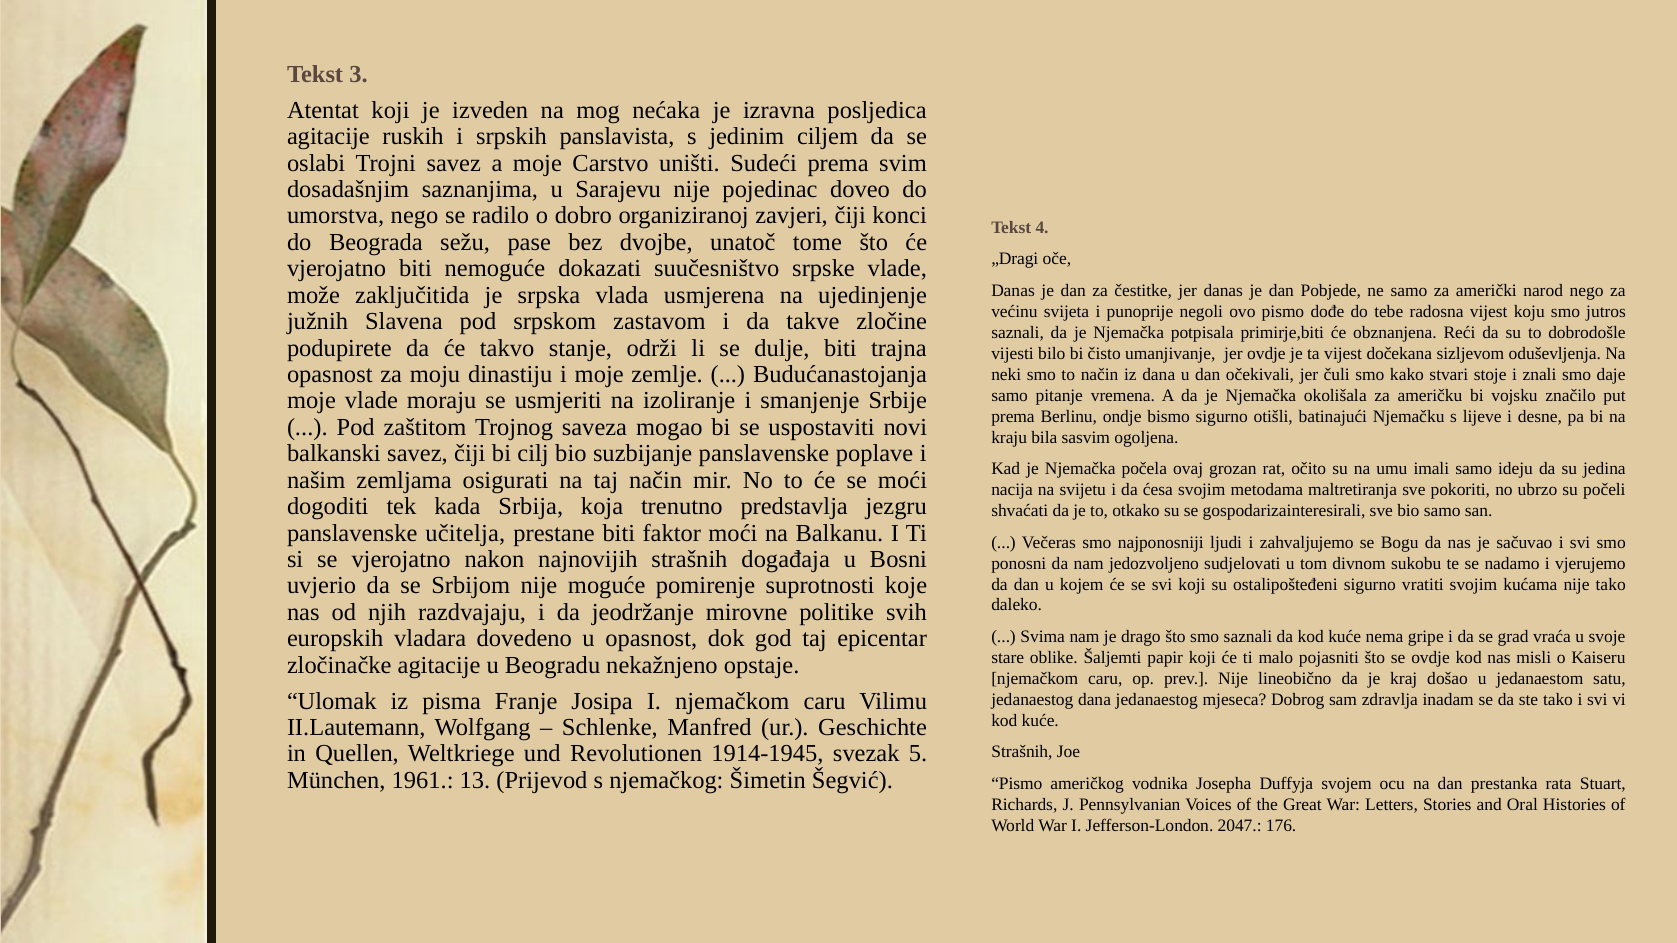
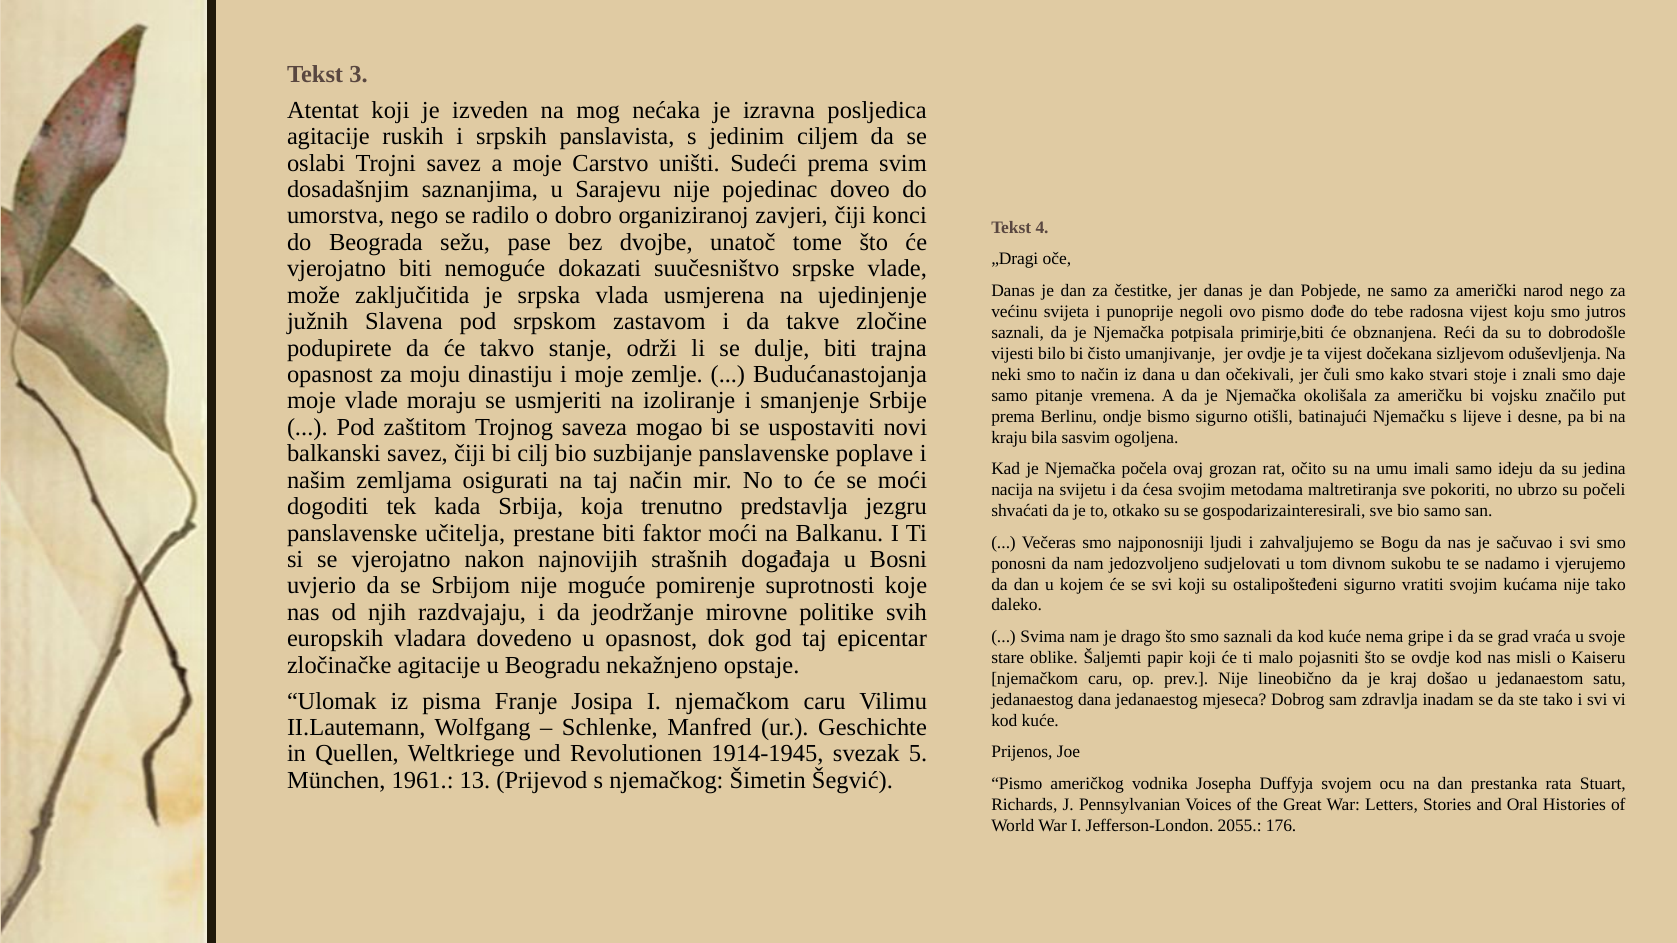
Strašnih: Strašnih -> Prijenos (1022, 752)
2047: 2047 -> 2055 (1240, 826)
